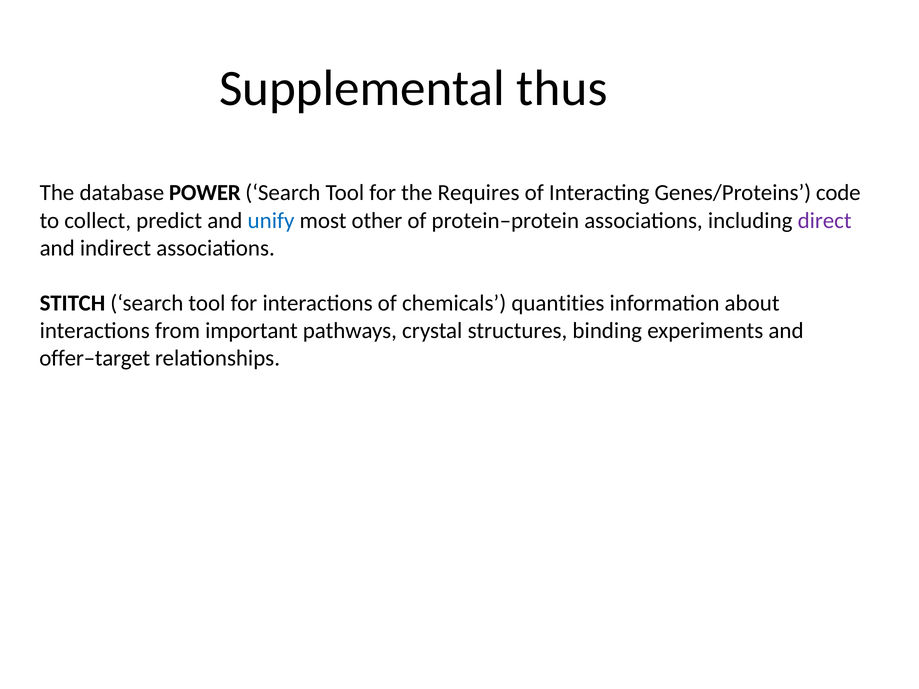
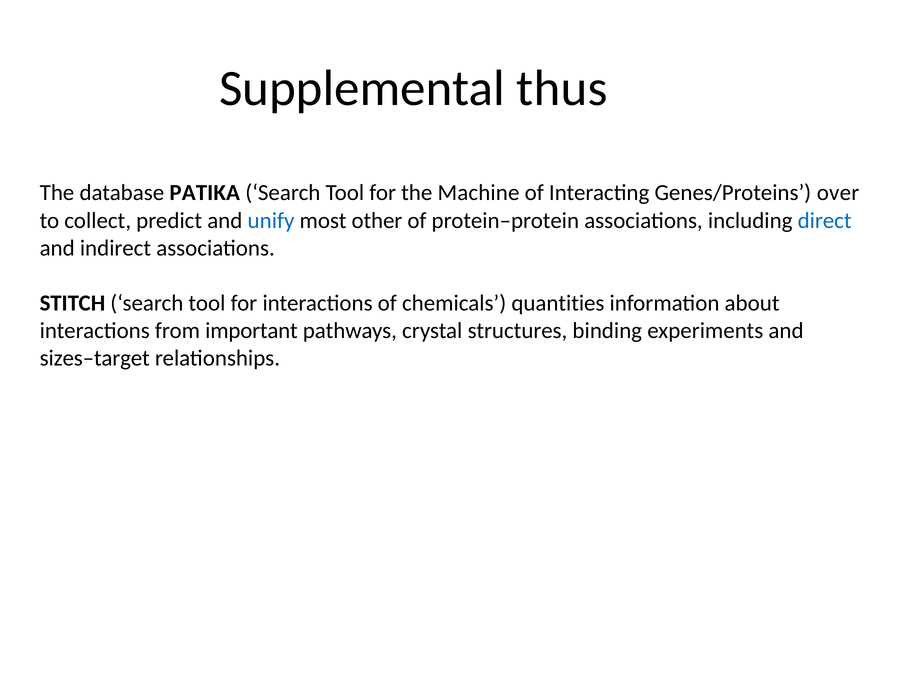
POWER: POWER -> PATIKA (205, 193)
Requires: Requires -> Machine (479, 193)
code: code -> over (838, 193)
direct colour: purple -> blue (825, 221)
offer–target: offer–target -> sizes–target (95, 358)
